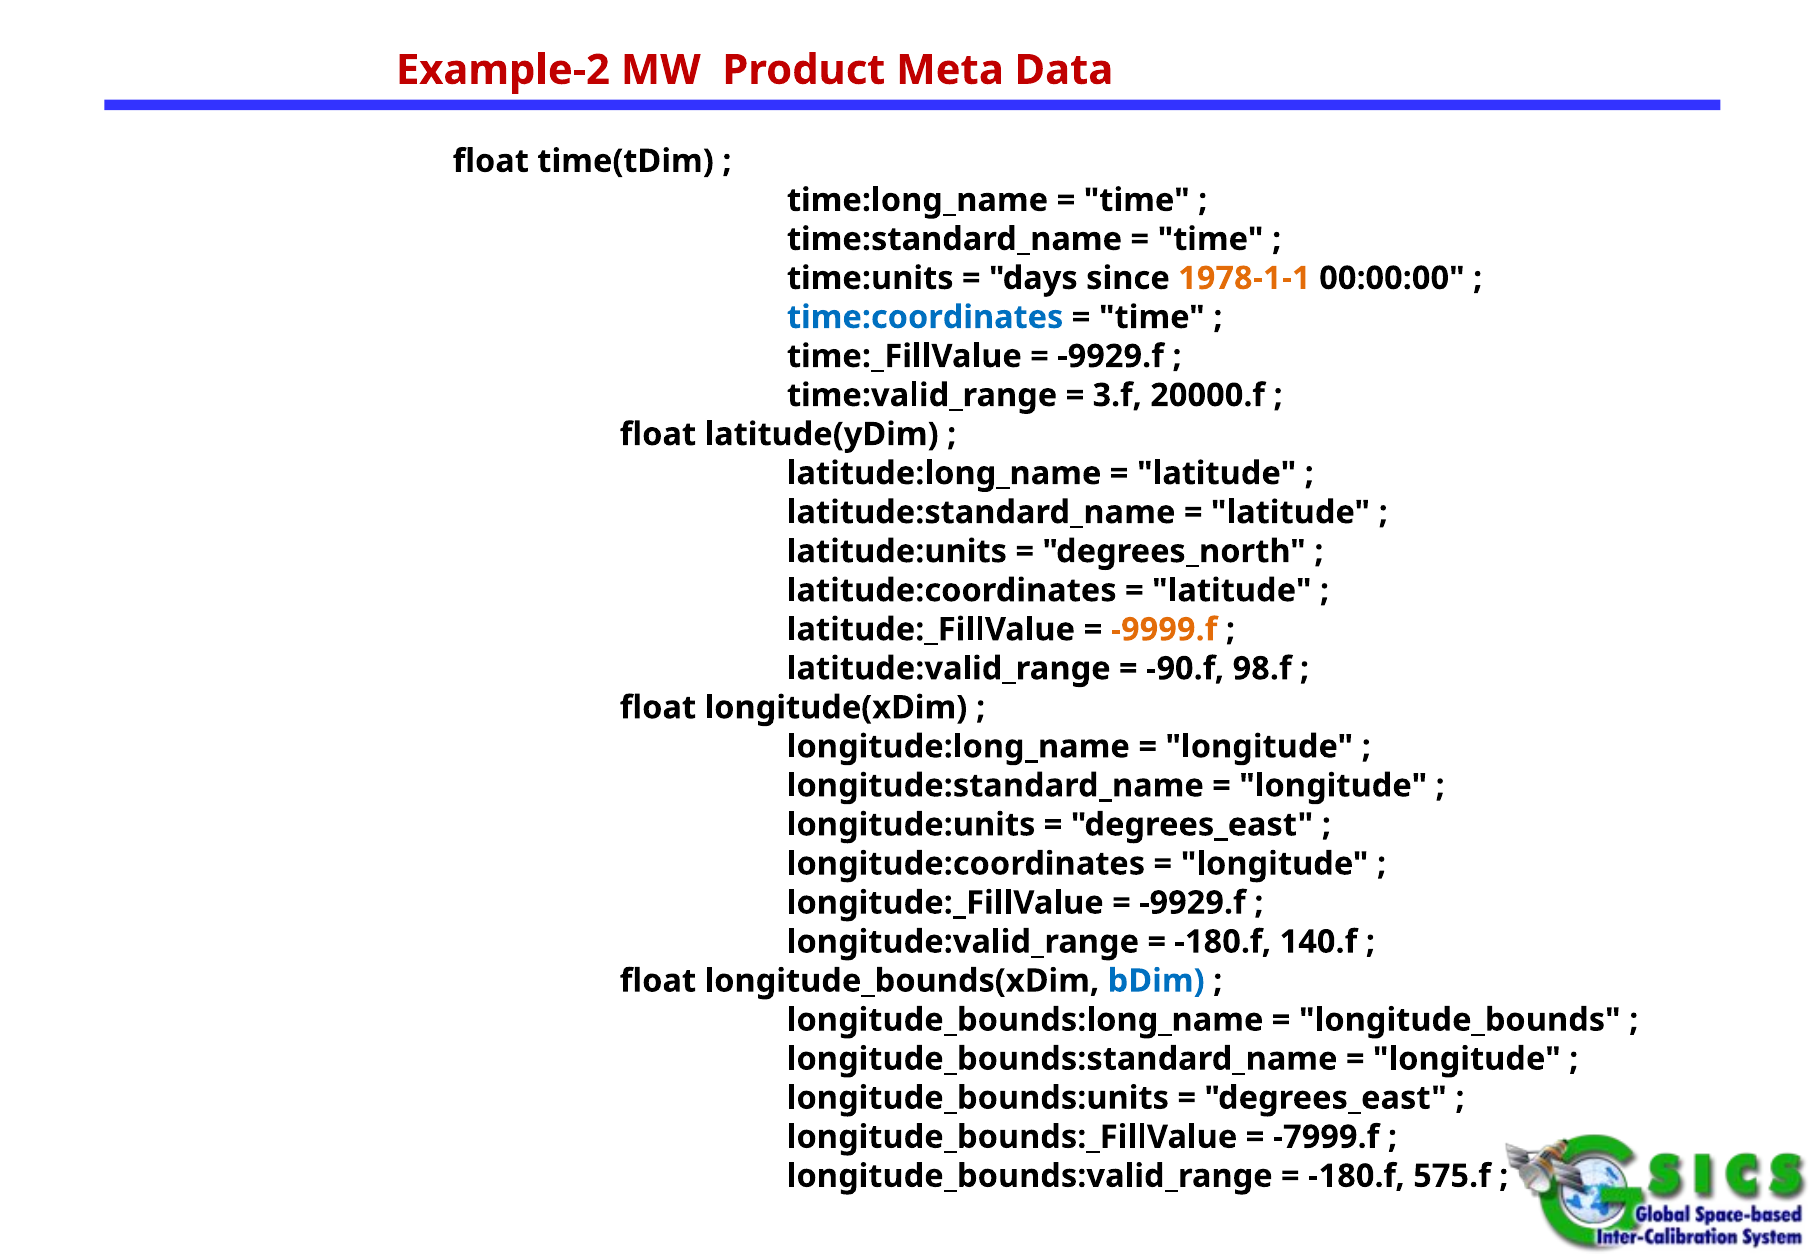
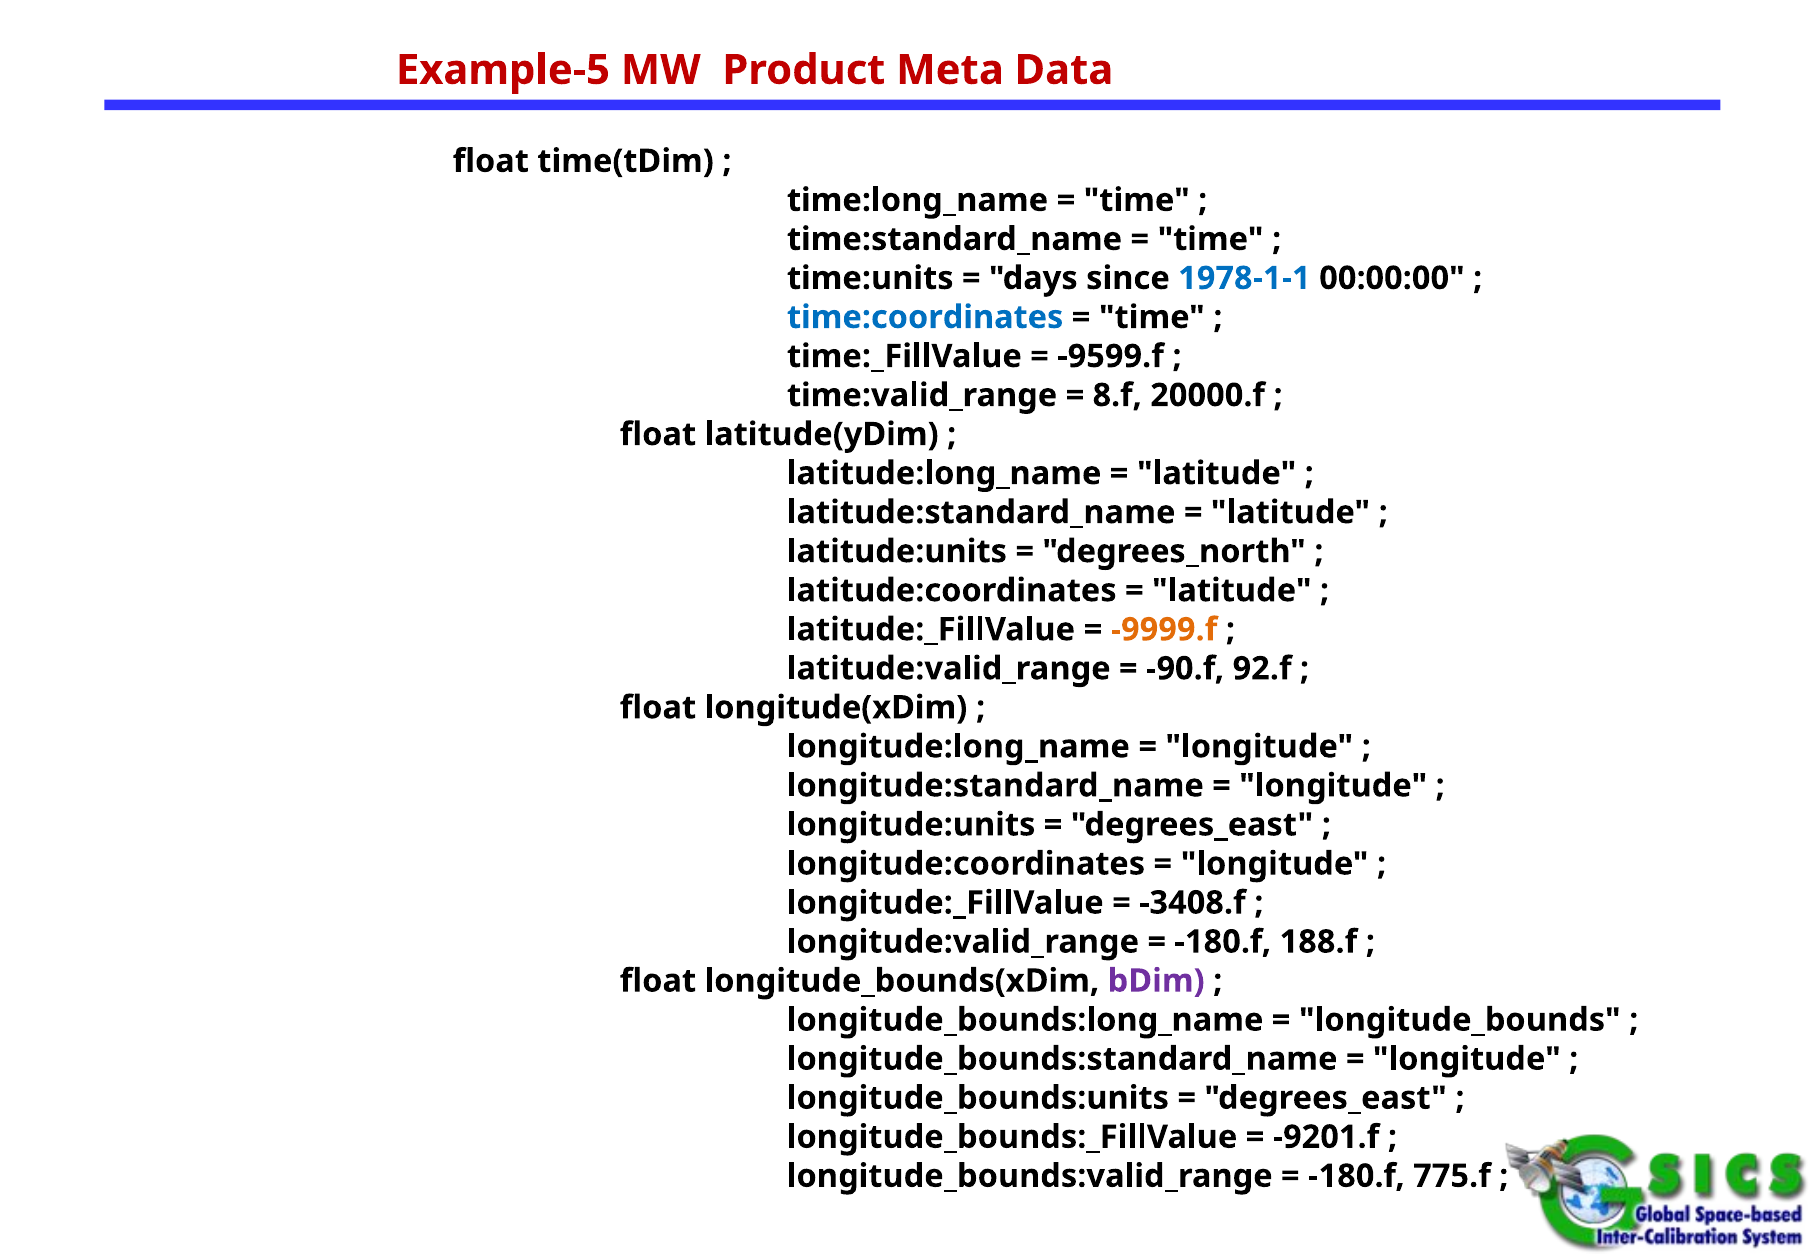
Example-2: Example-2 -> Example-5 (503, 70)
1978-1-1 colour: orange -> blue (1244, 278)
-9929.f: -9929.f -> -9599.f (1111, 356)
3.f: 3.f -> 8.f (1117, 395)
98.f: 98.f -> 92.f (1262, 668)
-9929.f: -9929.f -> -3408.f (1192, 903)
140.f: 140.f -> 188.f (1318, 942)
bDim colour: blue -> purple (1156, 981)
-7999.f: -7999.f -> -9201.f (1326, 1137)
575.f: 575.f -> 775.f (1452, 1176)
